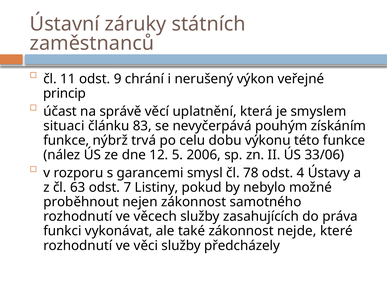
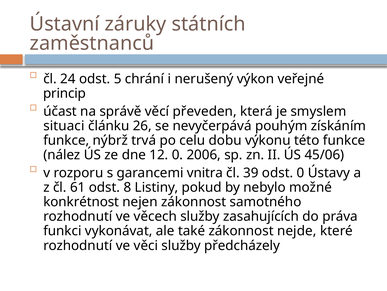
11: 11 -> 24 (68, 79)
9: 9 -> 5 (118, 79)
uplatnění: uplatnění -> převeden (205, 111)
83: 83 -> 26 (142, 126)
12 5: 5 -> 0 (177, 155)
33/06: 33/06 -> 45/06 (324, 155)
smysl: smysl -> vnitra (205, 172)
78: 78 -> 39 (251, 172)
odst 4: 4 -> 0 (301, 172)
63: 63 -> 61 (78, 187)
7: 7 -> 8 (127, 187)
proběhnout: proběhnout -> konkrétnost (81, 201)
